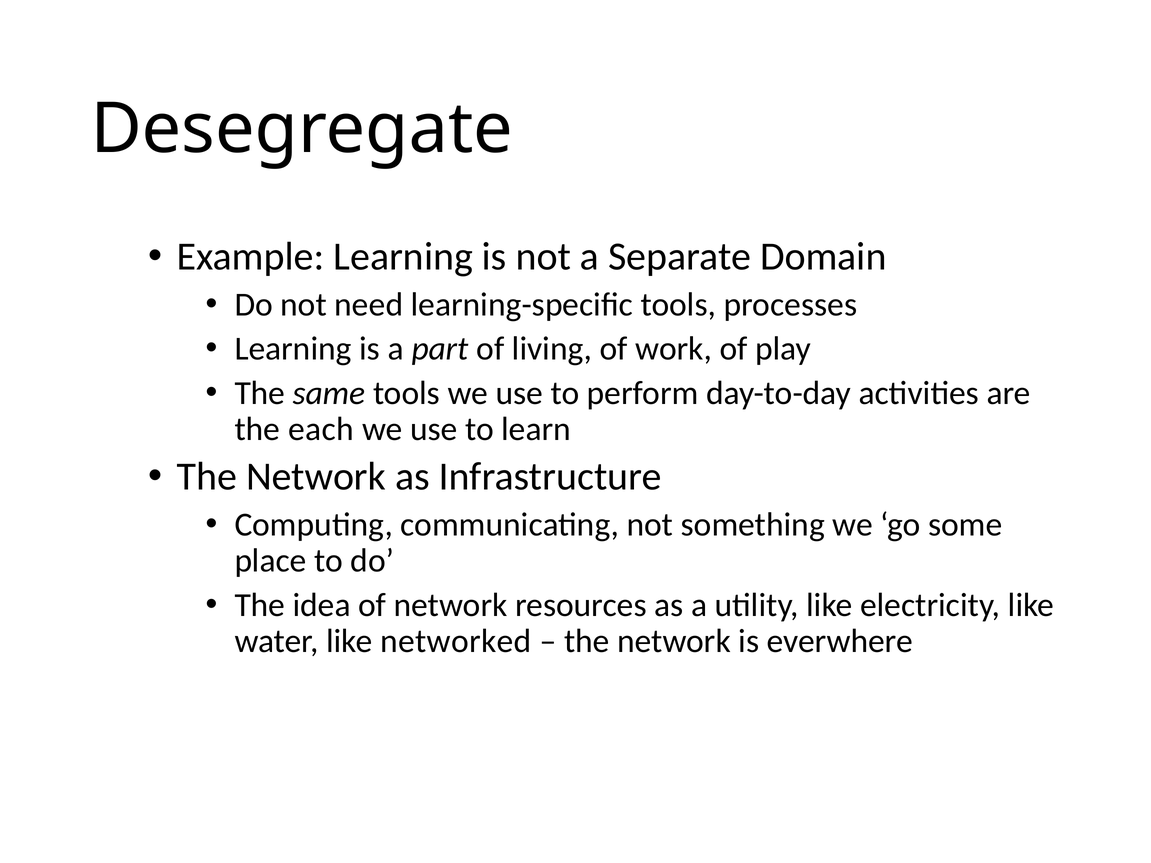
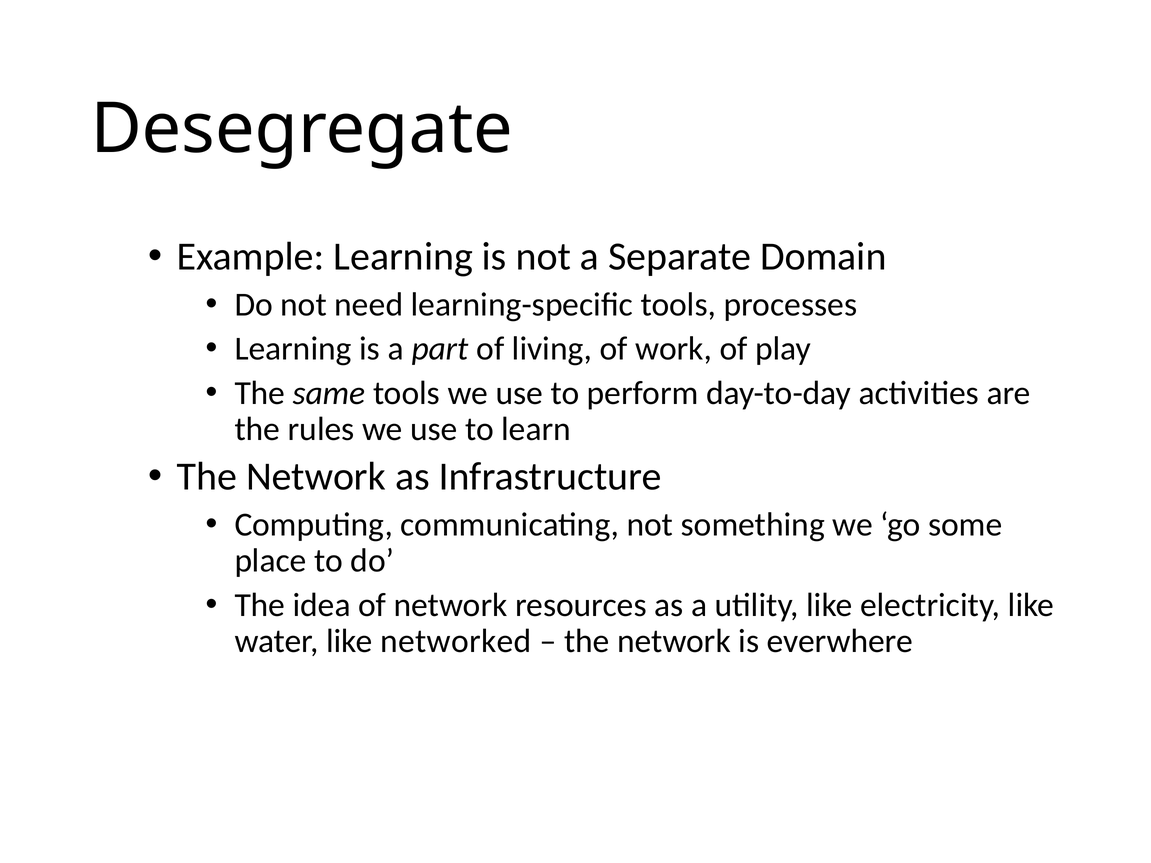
each: each -> rules (321, 429)
